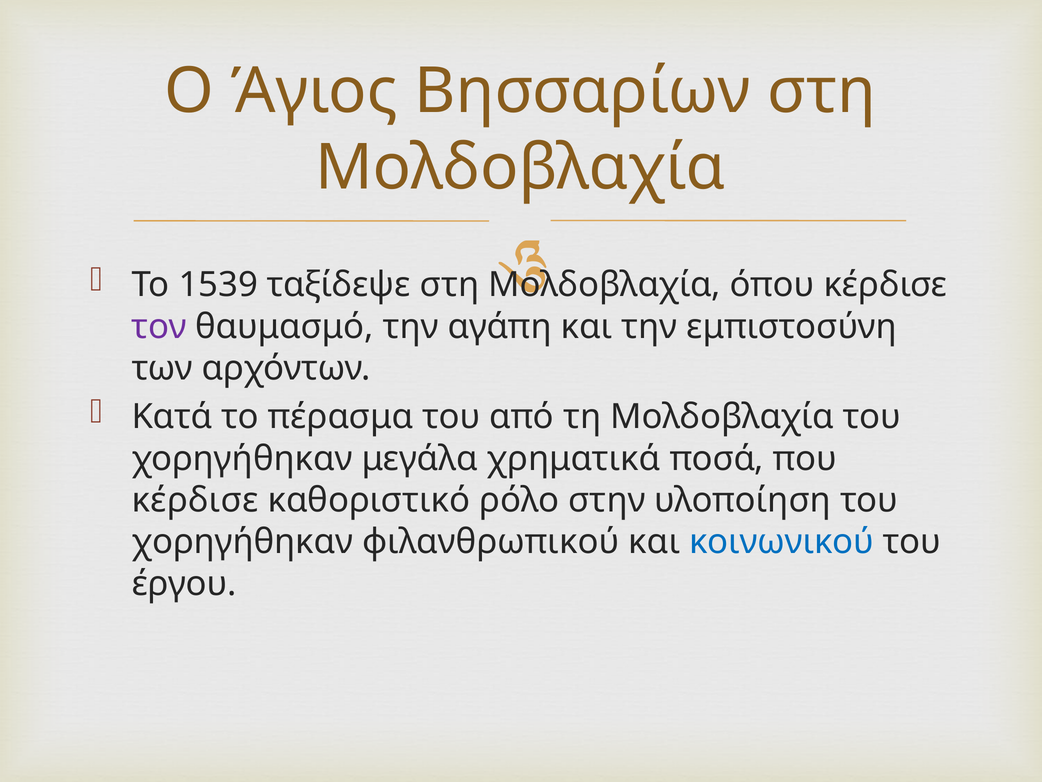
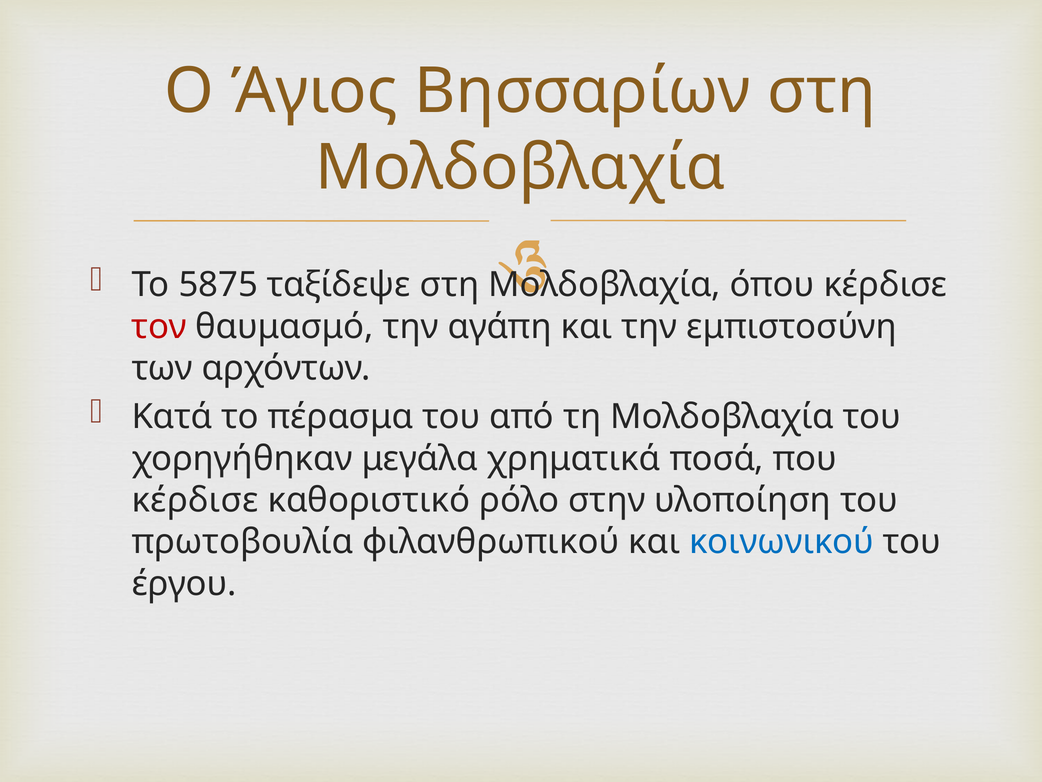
1539: 1539 -> 5875 (218, 285)
τον colour: purple -> red (159, 326)
χορηγήθηκαν: χορηγήθηκαν -> πρωτοβουλία (242, 542)
